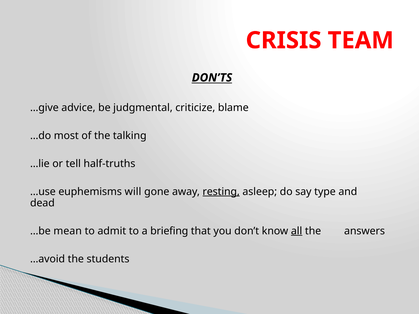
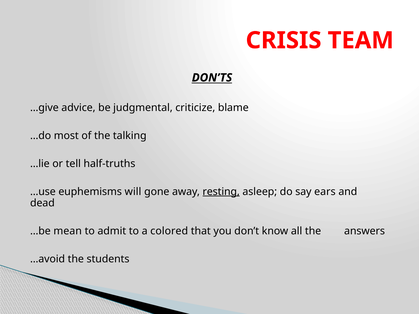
type: type -> ears (325, 192)
briefing: briefing -> colored (169, 231)
all underline: present -> none (297, 231)
